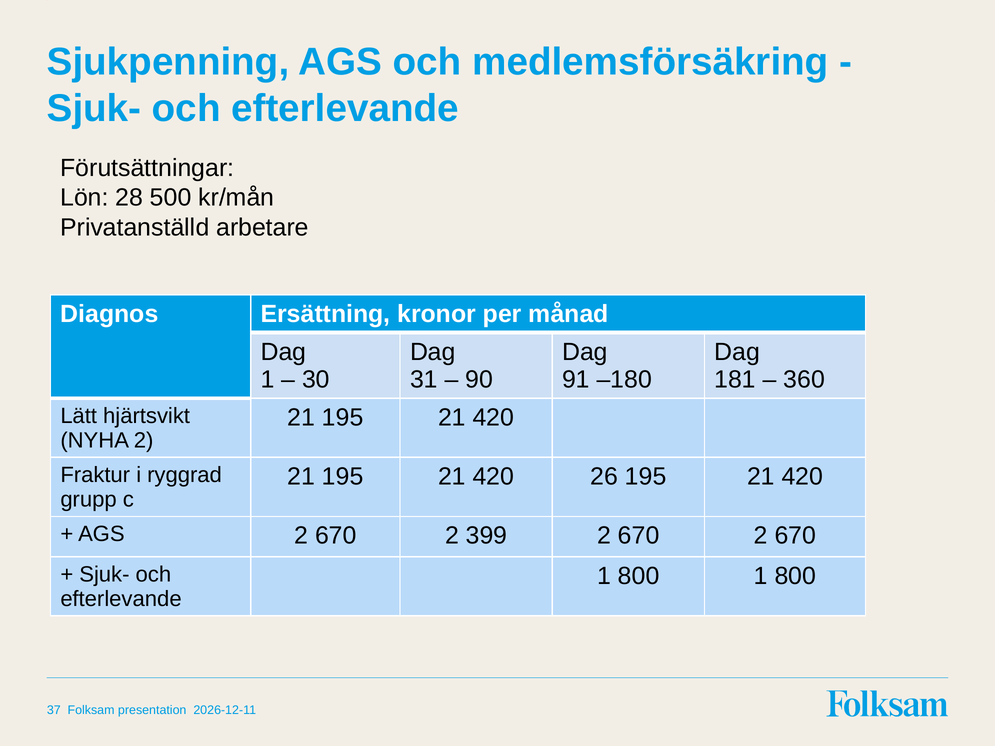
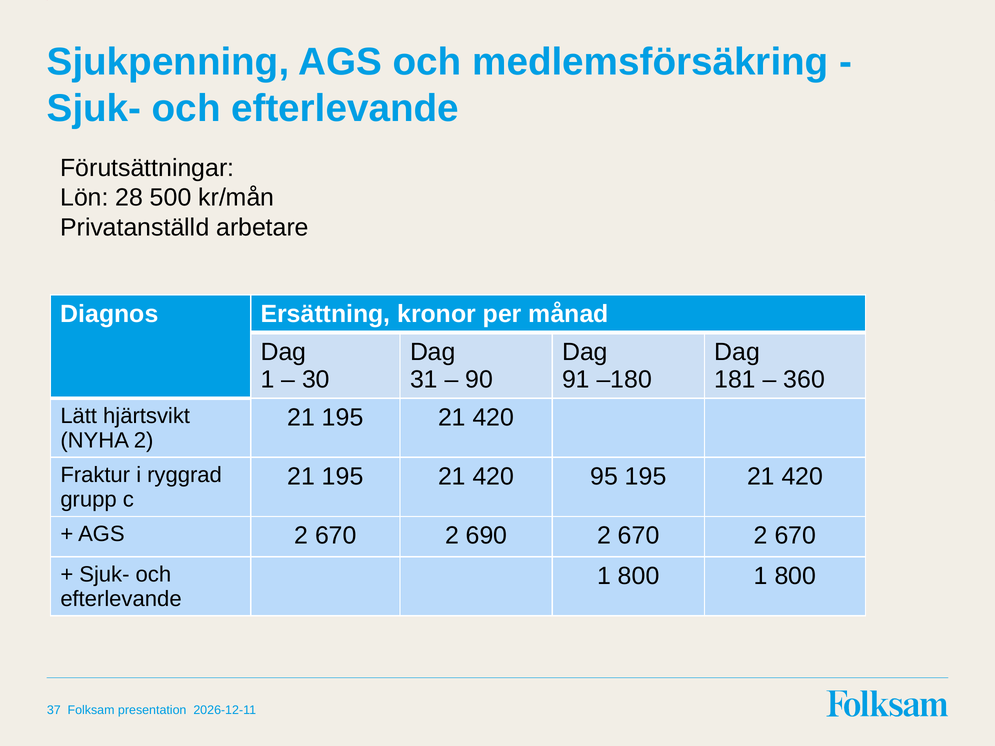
26: 26 -> 95 (604, 477)
399: 399 -> 690 (486, 536)
